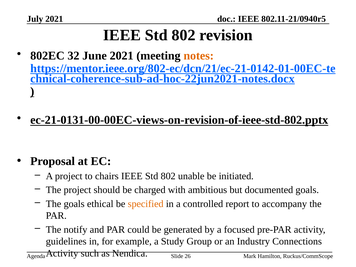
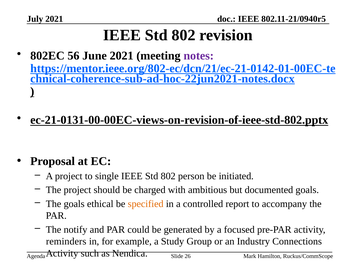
32: 32 -> 56 (73, 56)
notes colour: orange -> purple (199, 56)
chairs: chairs -> single (107, 176)
unable: unable -> person (191, 176)
guidelines: guidelines -> reminders (66, 241)
